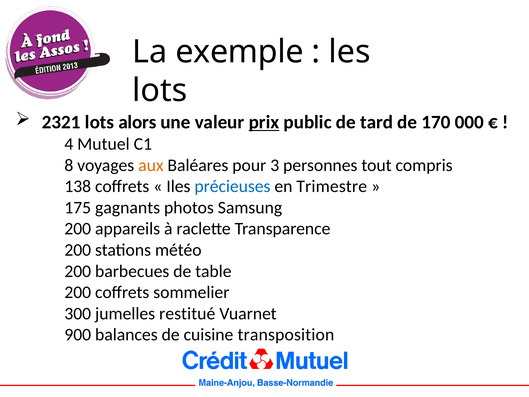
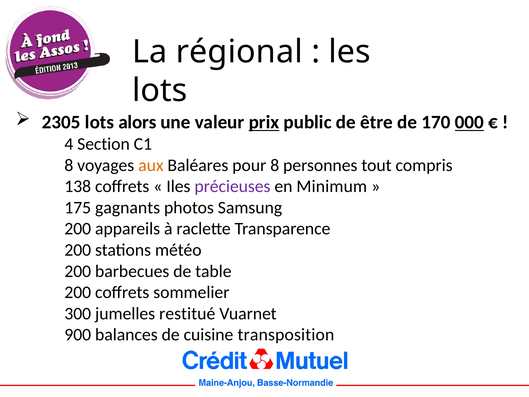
exemple: exemple -> régional (239, 52)
2321: 2321 -> 2305 (61, 122)
tard: tard -> être (377, 122)
000 underline: none -> present (469, 122)
Mutuel: Mutuel -> Section (103, 144)
pour 3: 3 -> 8 (275, 165)
précieuses colour: blue -> purple (232, 186)
Trimestre: Trimestre -> Minimum (332, 186)
